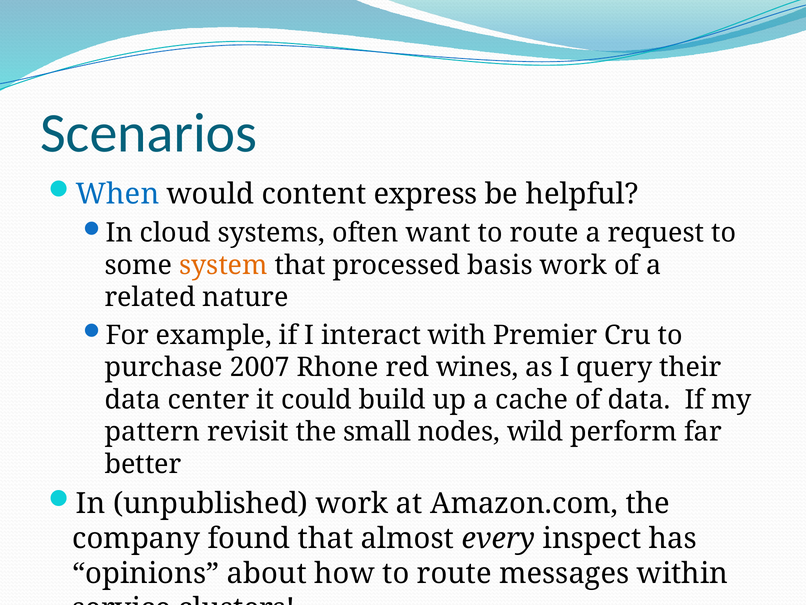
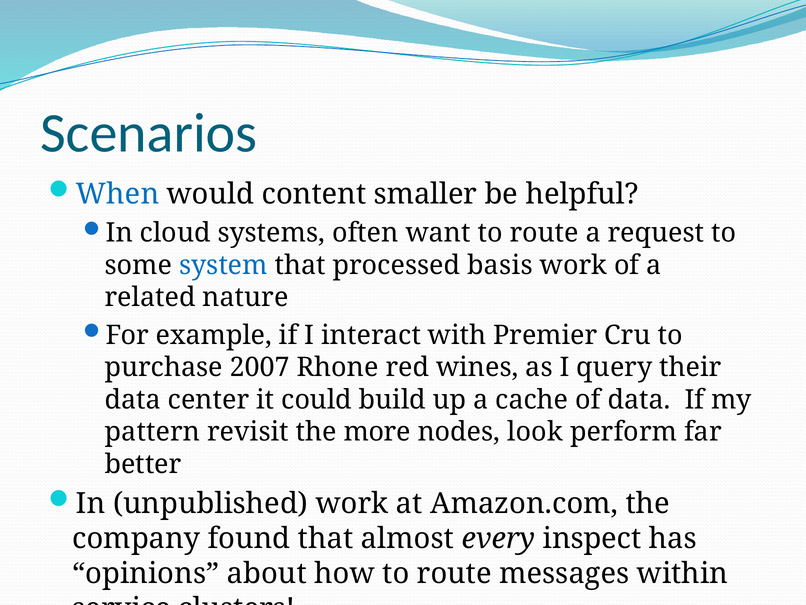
express: express -> smaller (426, 194)
system colour: orange -> blue (223, 265)
small: small -> more (377, 432)
wild: wild -> look (535, 432)
